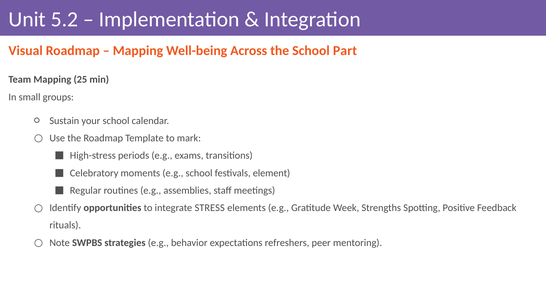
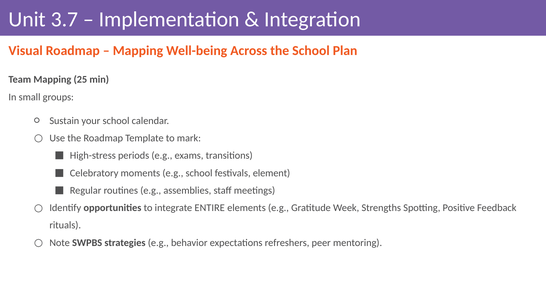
5.2: 5.2 -> 3.7 (64, 20)
Part: Part -> Plan (345, 51)
STRESS: STRESS -> ENTIRE (210, 208)
